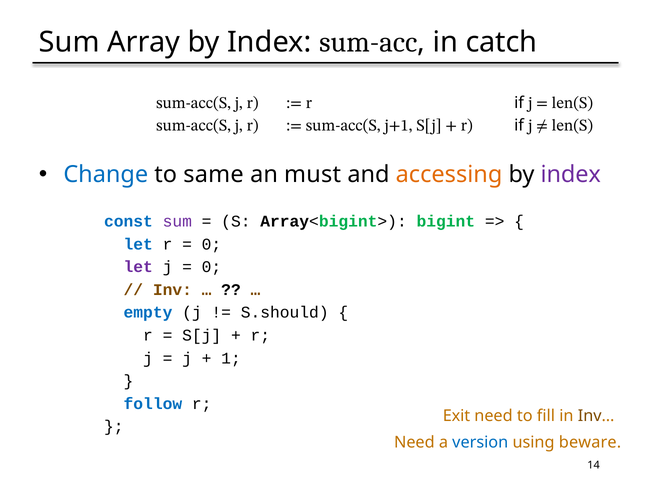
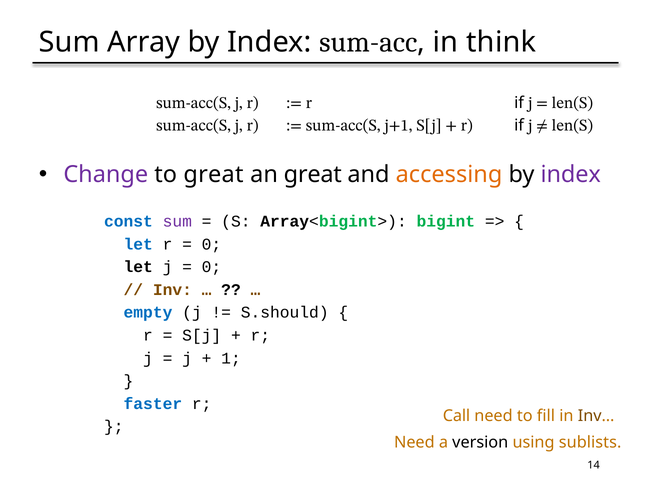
catch: catch -> think (501, 42)
Change colour: blue -> purple (106, 175)
to same: same -> great (213, 175)
an must: must -> great (313, 175)
let colour: purple -> black (138, 267)
follow: follow -> faster (153, 404)
Exit: Exit -> Call (456, 416)
version colour: blue -> black (480, 442)
beware: beware -> sublists (590, 442)
